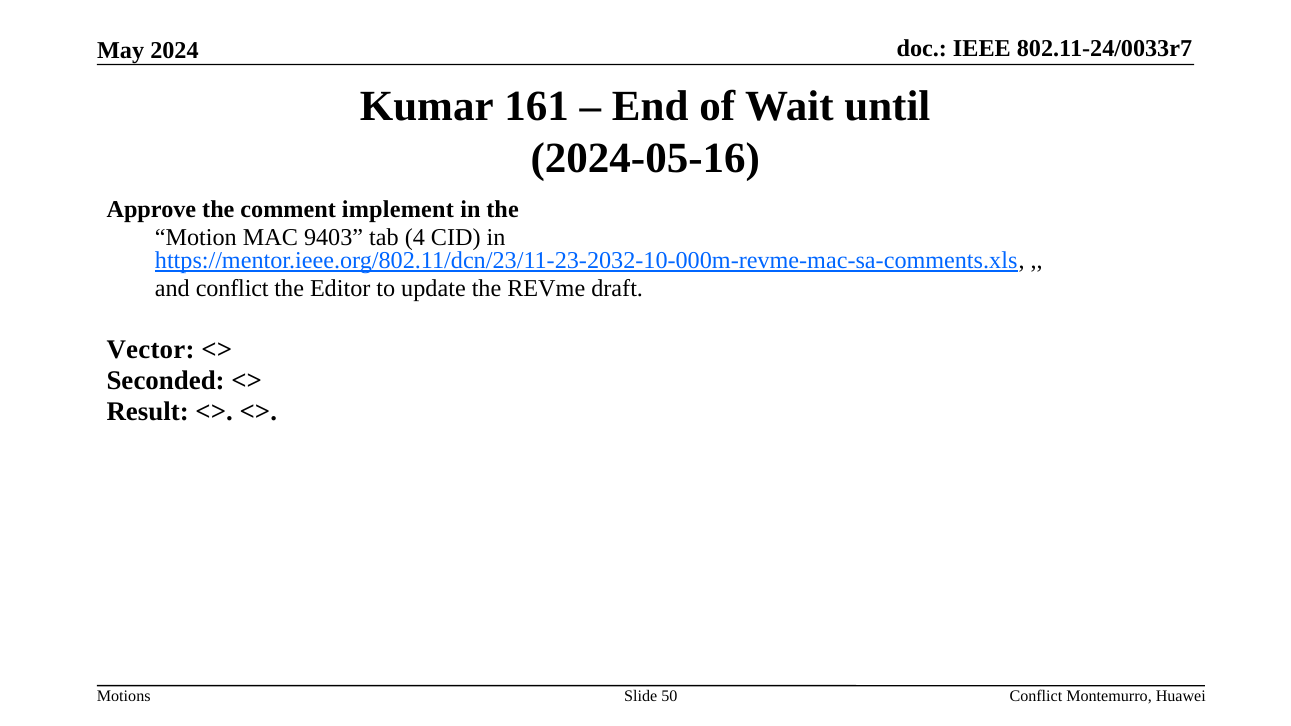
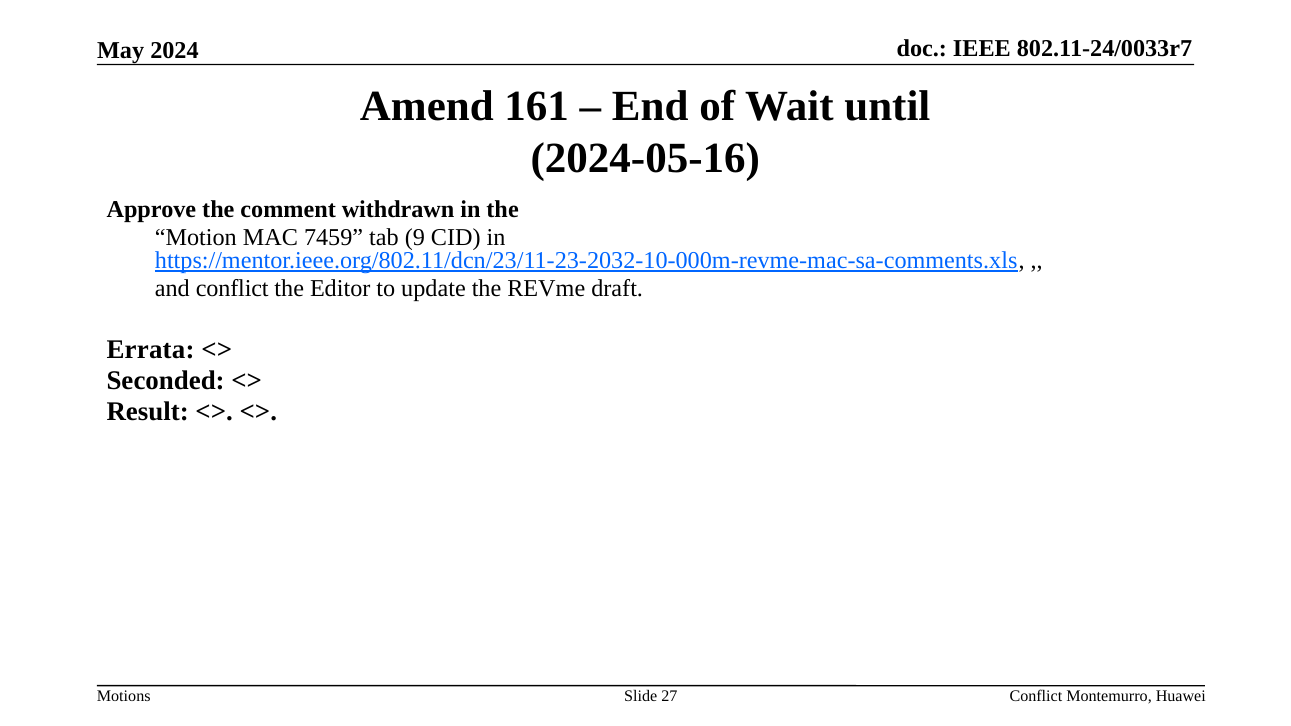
Kumar: Kumar -> Amend (427, 106)
implement: implement -> withdrawn (398, 209)
9403: 9403 -> 7459 (334, 237)
4: 4 -> 9 (415, 237)
Vector: Vector -> Errata (151, 350)
50: 50 -> 27 (669, 696)
